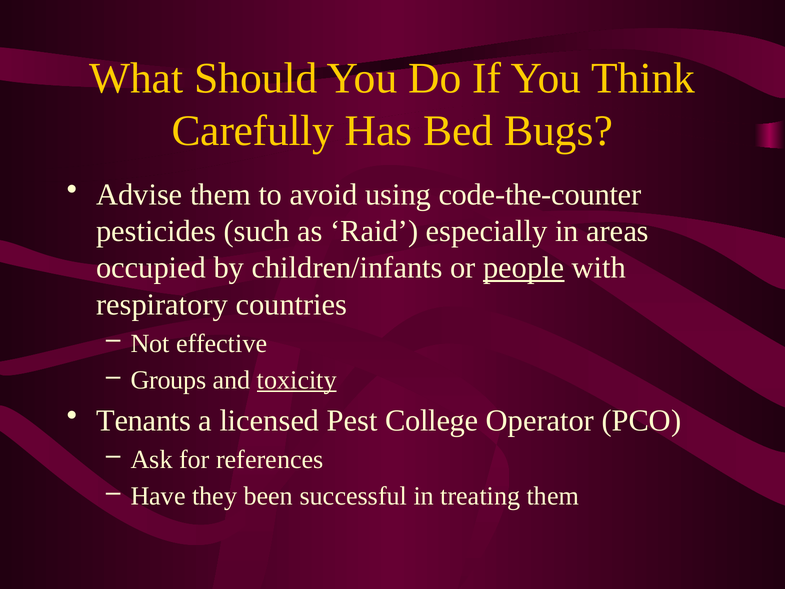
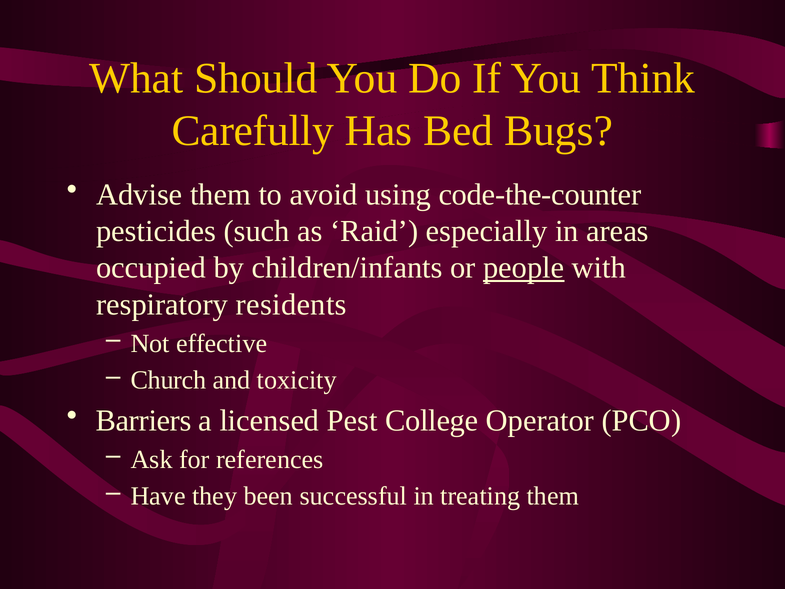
countries: countries -> residents (291, 304)
Groups: Groups -> Church (168, 380)
toxicity underline: present -> none (297, 380)
Tenants: Tenants -> Barriers (144, 420)
